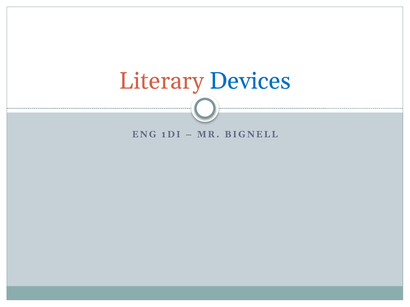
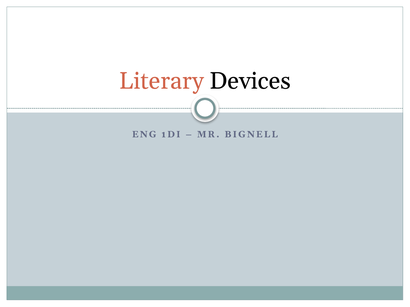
Devices colour: blue -> black (250, 81)
